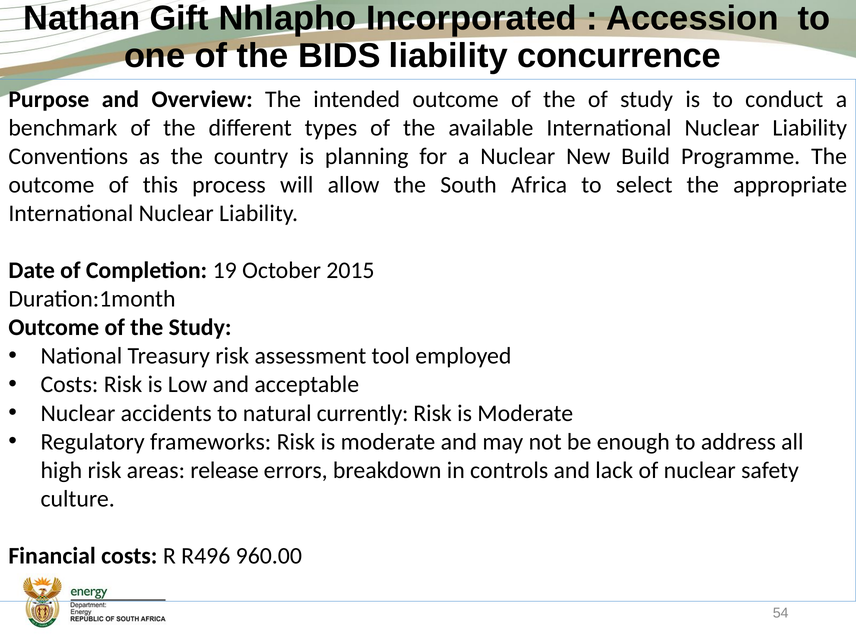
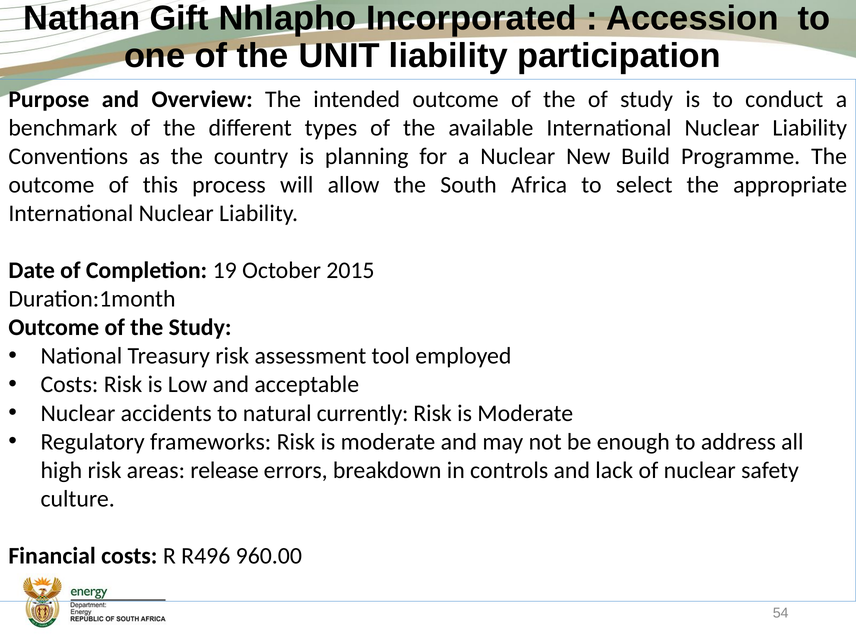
BIDS: BIDS -> UNIT (339, 56)
concurrence: concurrence -> participation (619, 56)
